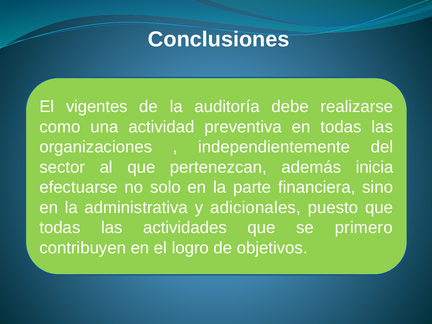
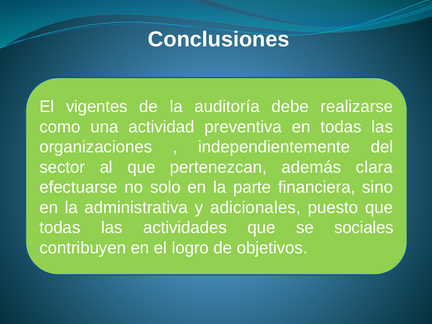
inicia: inicia -> clara (374, 167)
primero: primero -> sociales (364, 228)
